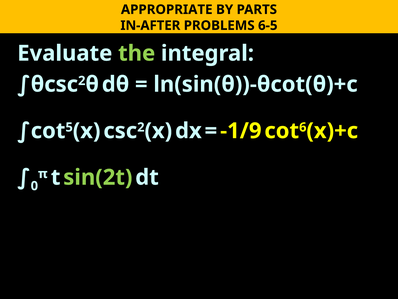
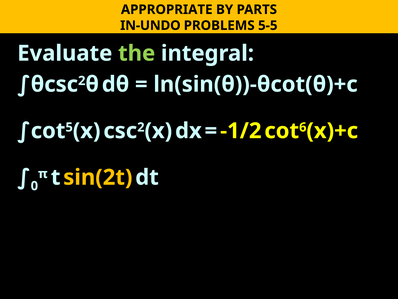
IN-AFTER: IN-AFTER -> IN-UNDO (150, 25)
6-5: 6-5 -> 5-5 (268, 25)
-1/9: -1/9 -> -1/2 (241, 131)
sin(2t colour: light green -> yellow (98, 177)
